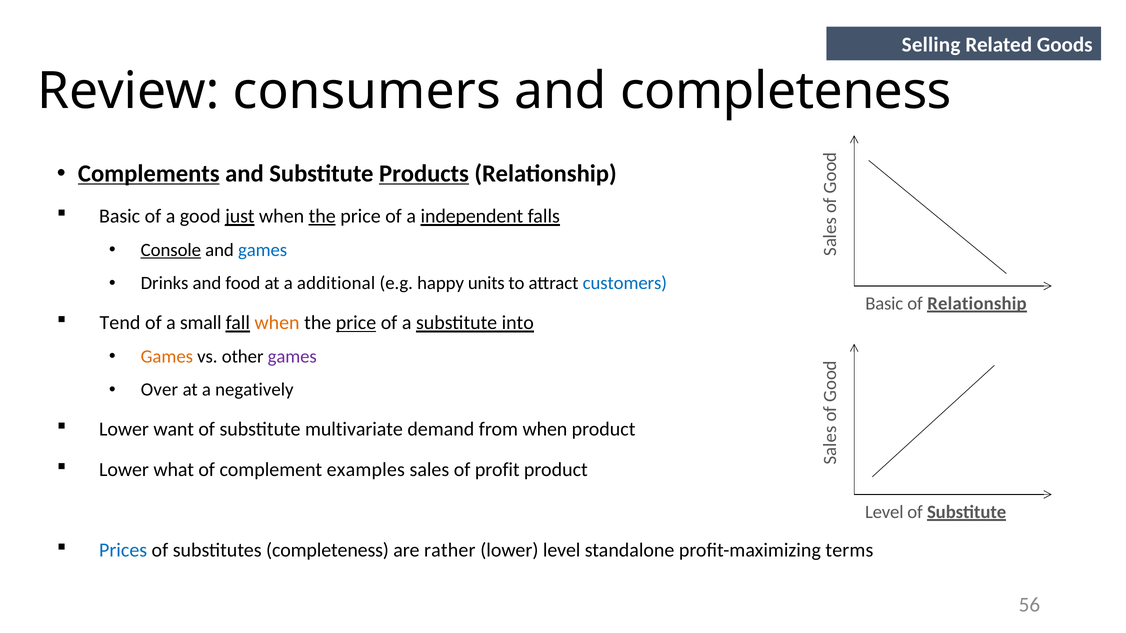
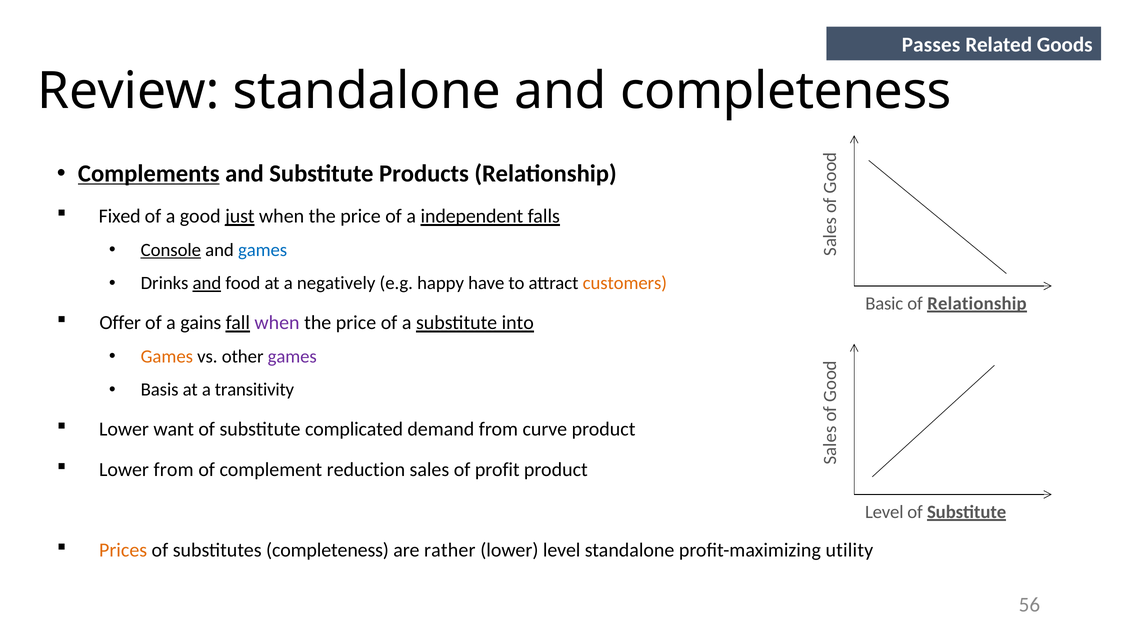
Selling: Selling -> Passes (931, 45)
Review consumers: consumers -> standalone (367, 91)
Products underline: present -> none (424, 174)
Basic: Basic -> Fixed (120, 216)
the underline: present -> none (322, 216)
and underline: none -> present (207, 283)
additional: additional -> negatively (336, 283)
units: units -> have (486, 283)
customers colour: blue -> orange (625, 283)
Tend: Tend -> Offer (120, 323)
small: small -> gains (201, 323)
when colour: orange -> purple (277, 323)
price underline: present -> none (356, 323)
Over: Over -> Basis (160, 390)
negatively: negatively -> transitivity (254, 390)
multivariate: multivariate -> complicated (354, 430)
from when: when -> curve (545, 430)
Lower what: what -> from (174, 470)
examples: examples -> reduction (366, 470)
Prices colour: blue -> orange (123, 551)
terms: terms -> utility (849, 551)
